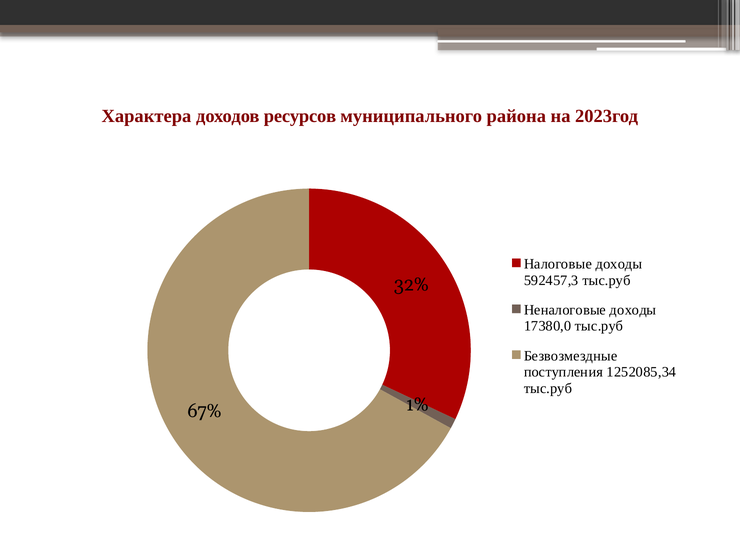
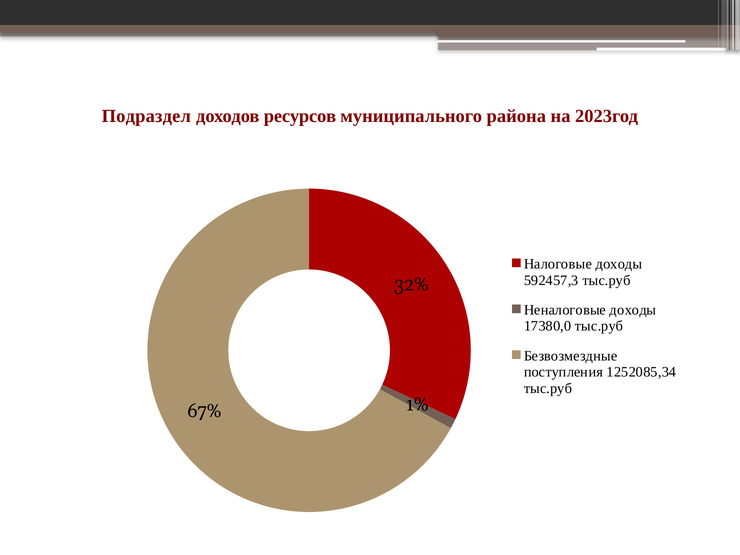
Характера: Характера -> Подраздел (146, 116)
